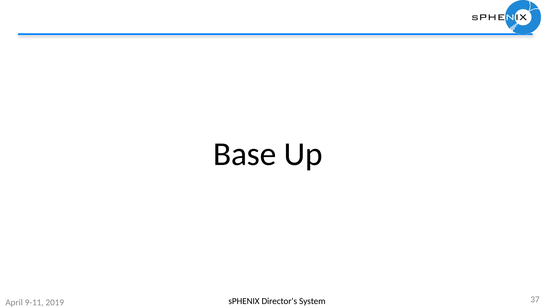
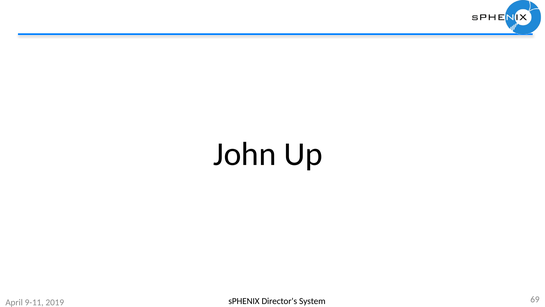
Base: Base -> John (245, 154)
37: 37 -> 69 (535, 299)
